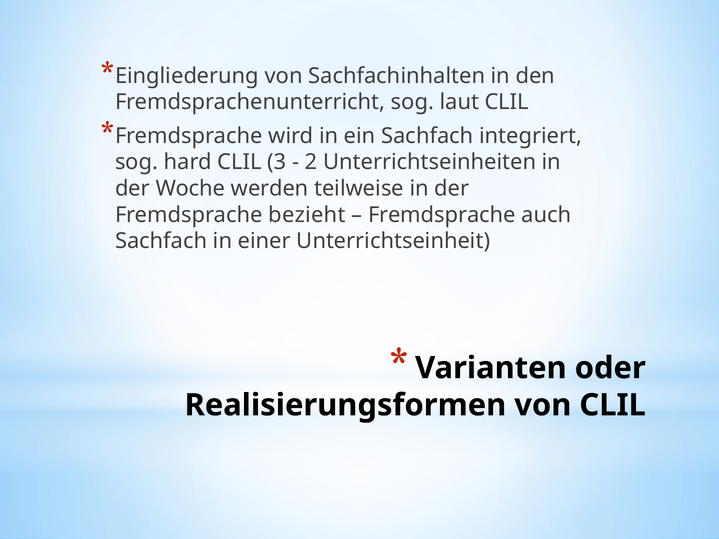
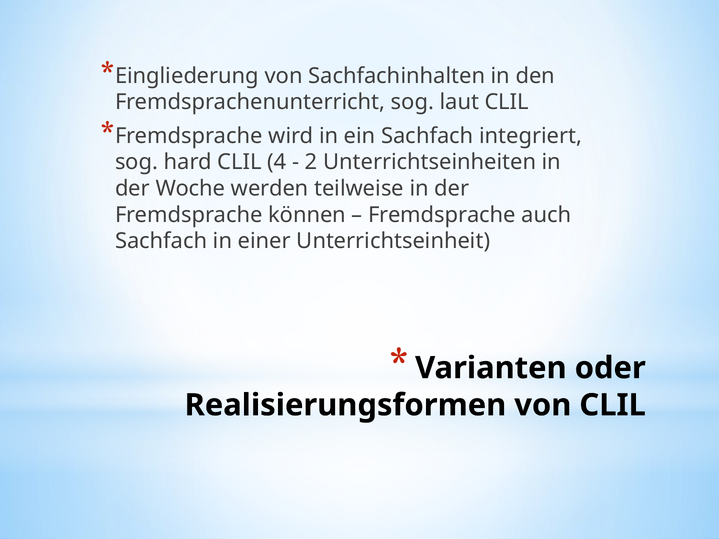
3: 3 -> 4 (277, 162)
bezieht: bezieht -> können (307, 215)
